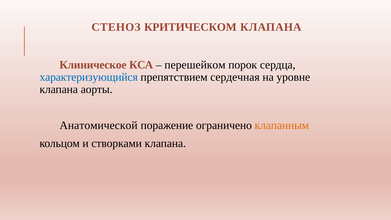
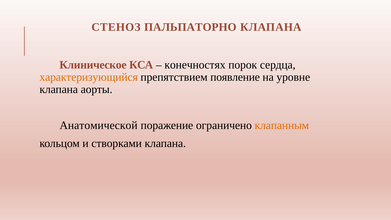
КРИТИЧЕСКОМ: КРИТИЧЕСКОМ -> ПАЛЬПАТОРНО (190, 27)
перешейком: перешейком -> конечностях (195, 65)
характеризующийся colour: blue -> orange (89, 77)
сердечная: сердечная -> появление (235, 77)
